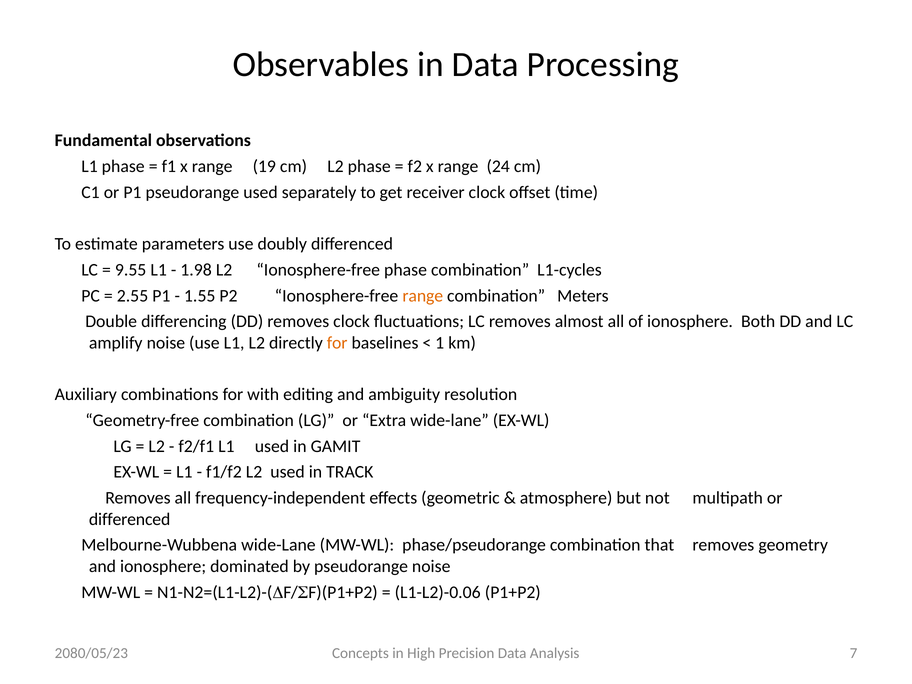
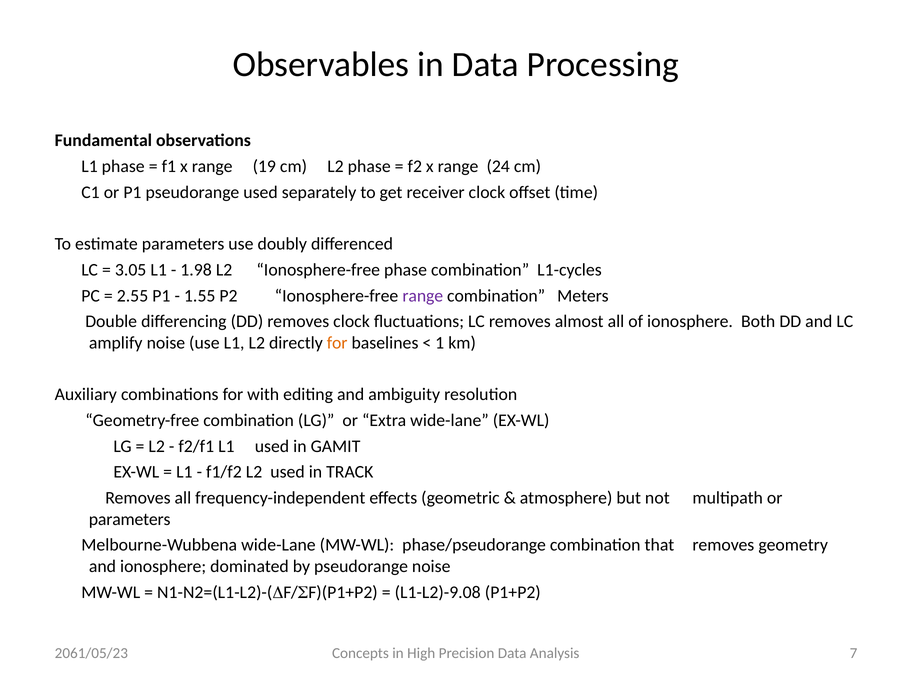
9.55: 9.55 -> 3.05 (131, 270)
range colour: orange -> purple (423, 296)
differenced: differenced -> parameters (130, 519)
L1-L2)-0.06: L1-L2)-0.06 -> L1-L2)-9.08 (438, 592)
2080/05/23: 2080/05/23 -> 2061/05/23 (91, 653)
